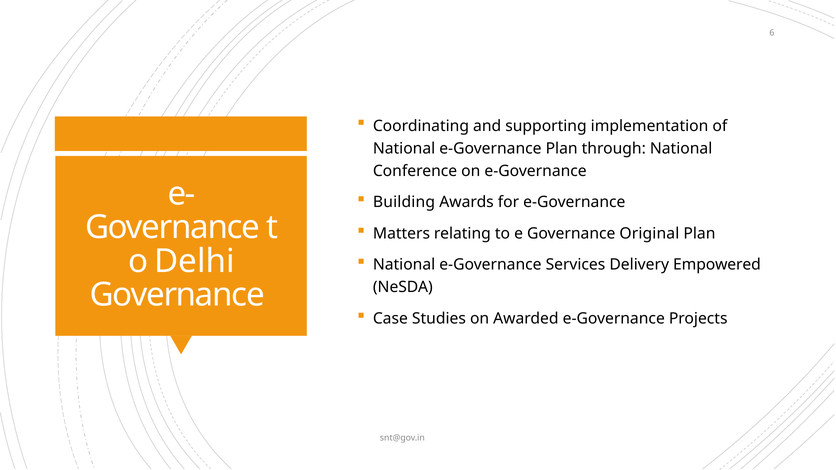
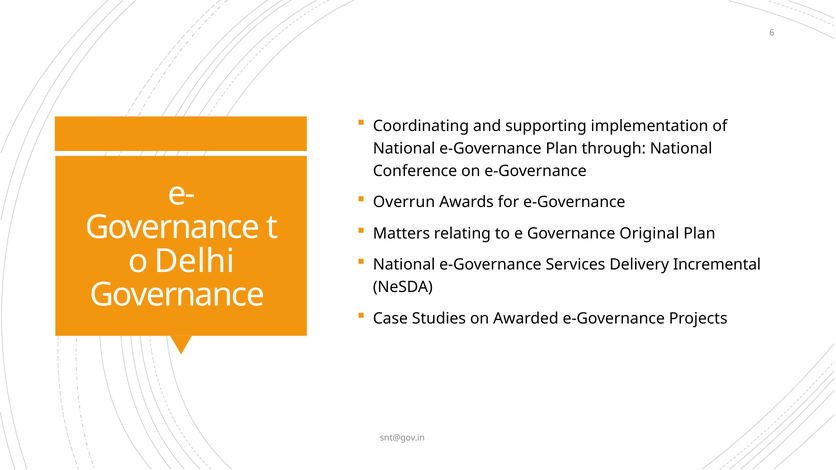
Building: Building -> Overrun (404, 202)
Empowered: Empowered -> Incremental (717, 265)
